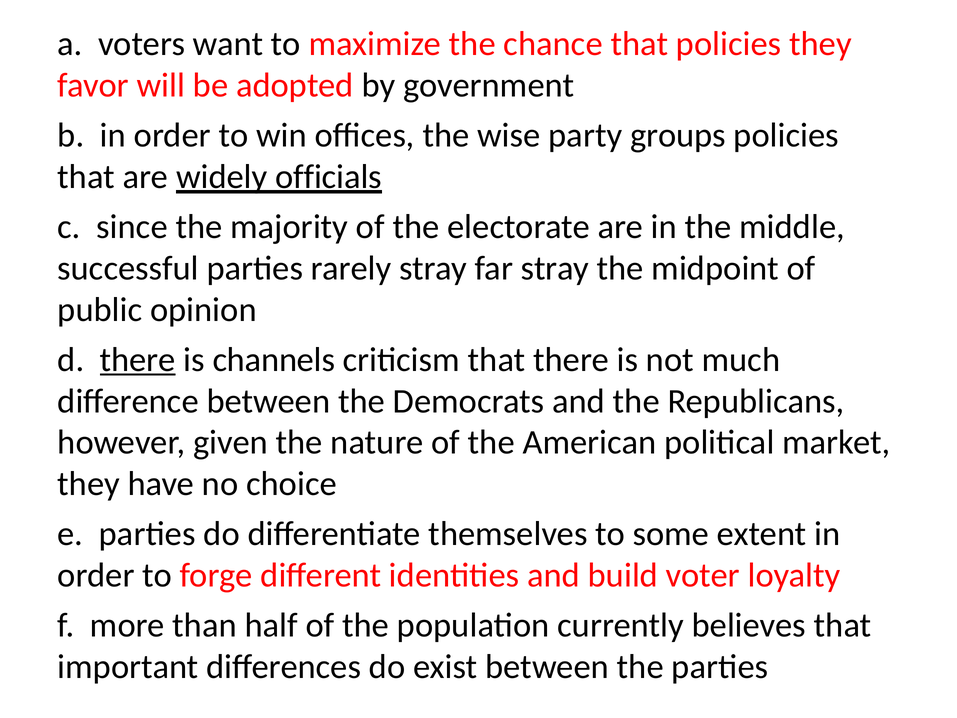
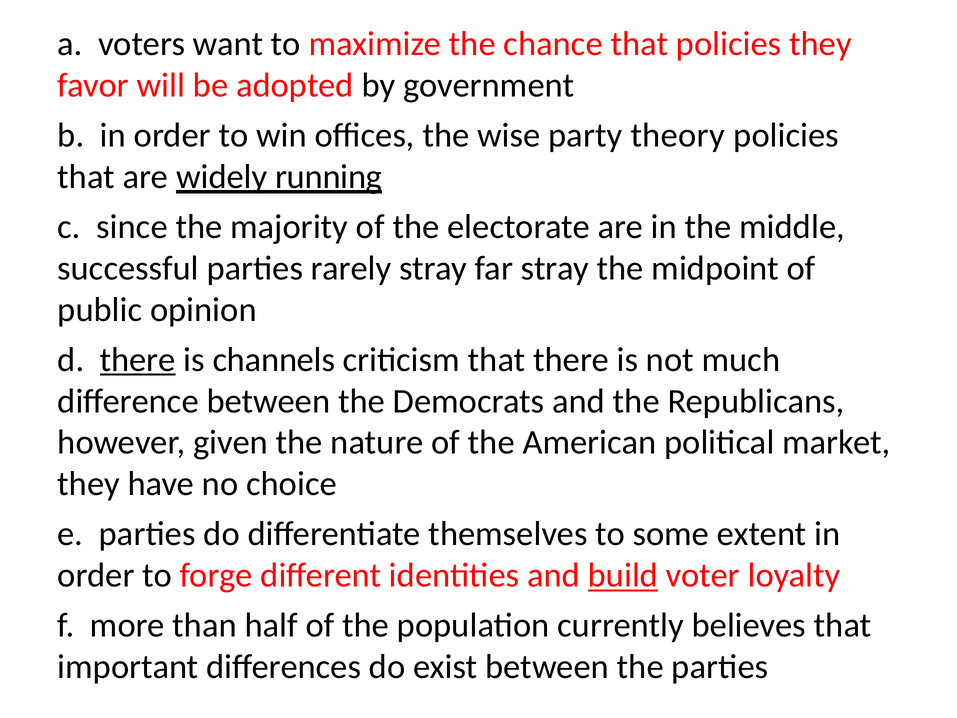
groups: groups -> theory (678, 135)
officials: officials -> running (329, 177)
build underline: none -> present (623, 575)
